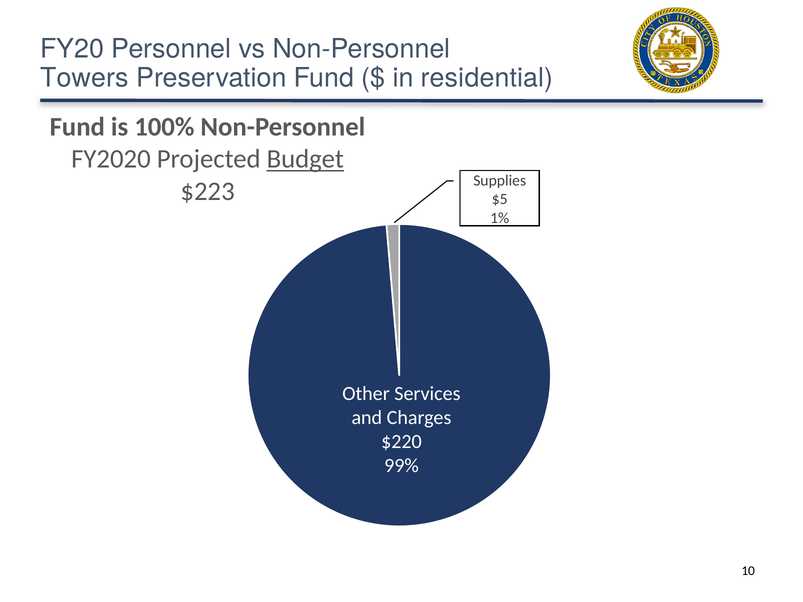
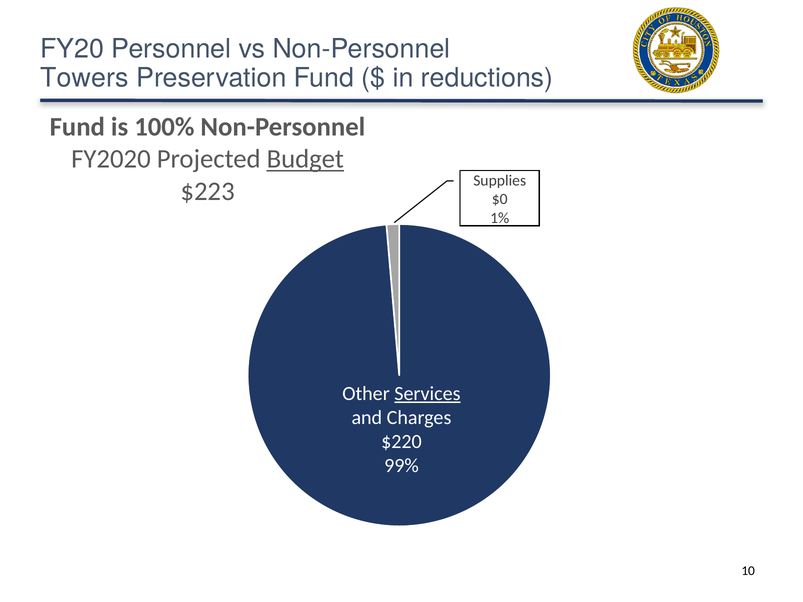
residential: residential -> reductions (487, 78)
$5: $5 -> $0 (500, 199)
Services underline: none -> present (427, 394)
